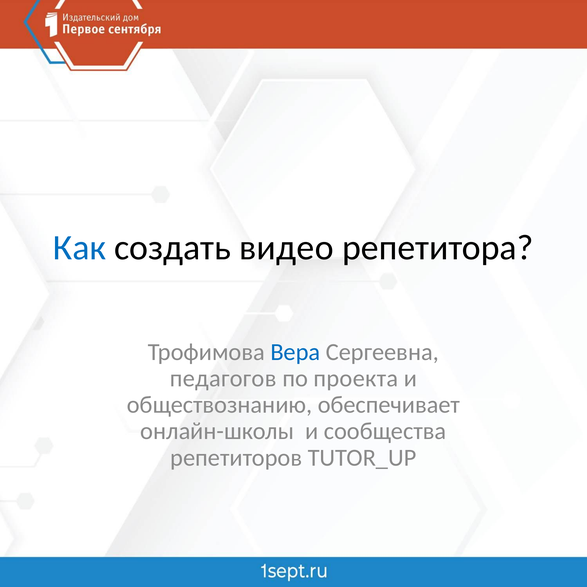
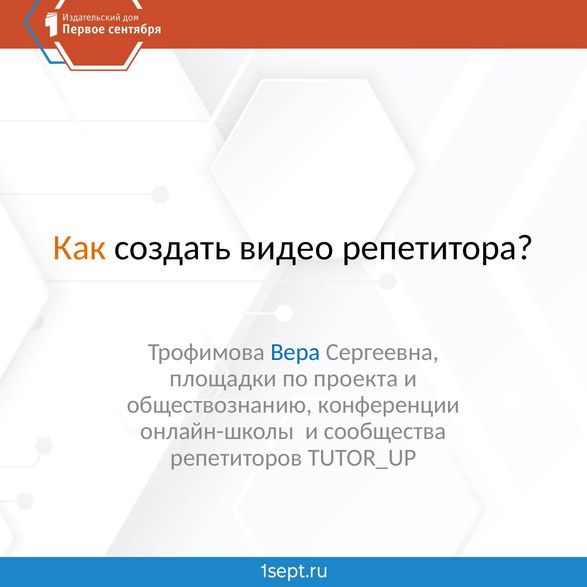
Как colour: blue -> orange (80, 248)
педагогов: педагогов -> площадки (223, 378)
обеспечивает: обеспечивает -> конференции (389, 405)
